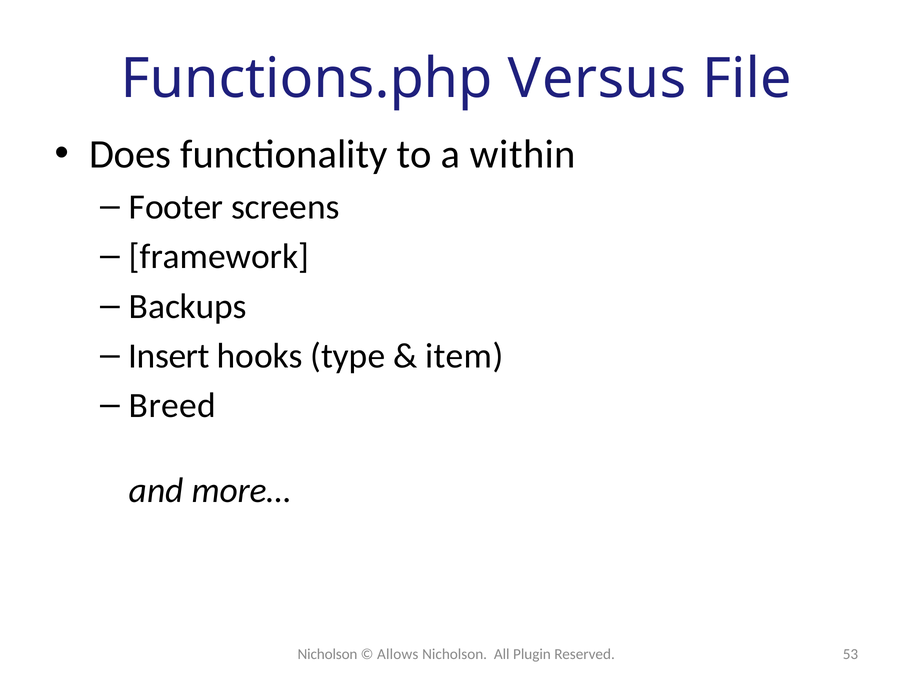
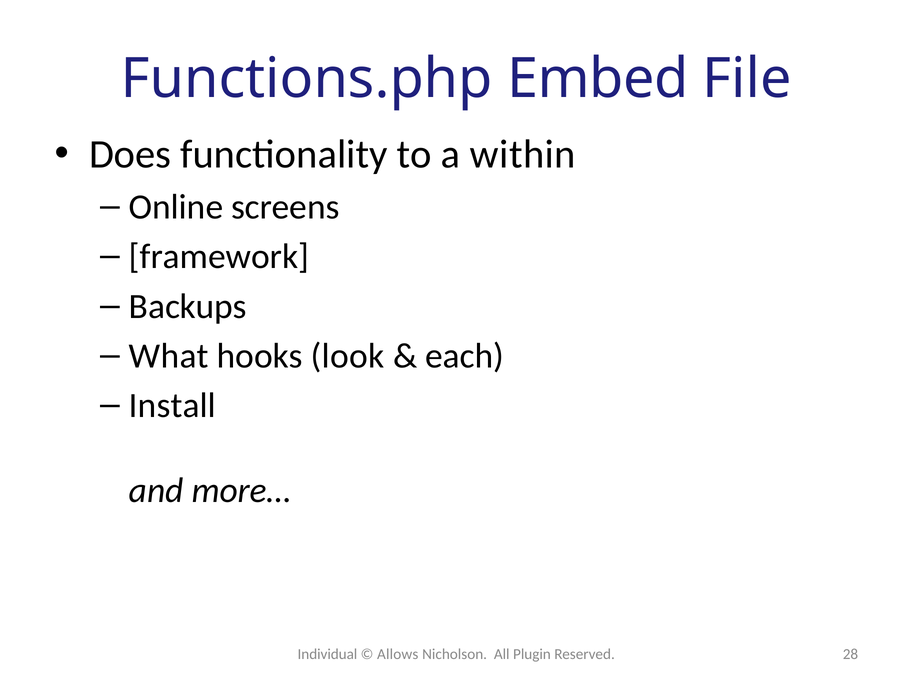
Versus: Versus -> Embed (598, 79)
Footer: Footer -> Online (176, 207)
Insert: Insert -> What (169, 356)
type: type -> look (348, 356)
item: item -> each (465, 356)
Breed: Breed -> Install (173, 405)
Nicholson: Nicholson -> Individual (327, 654)
53: 53 -> 28 (851, 654)
